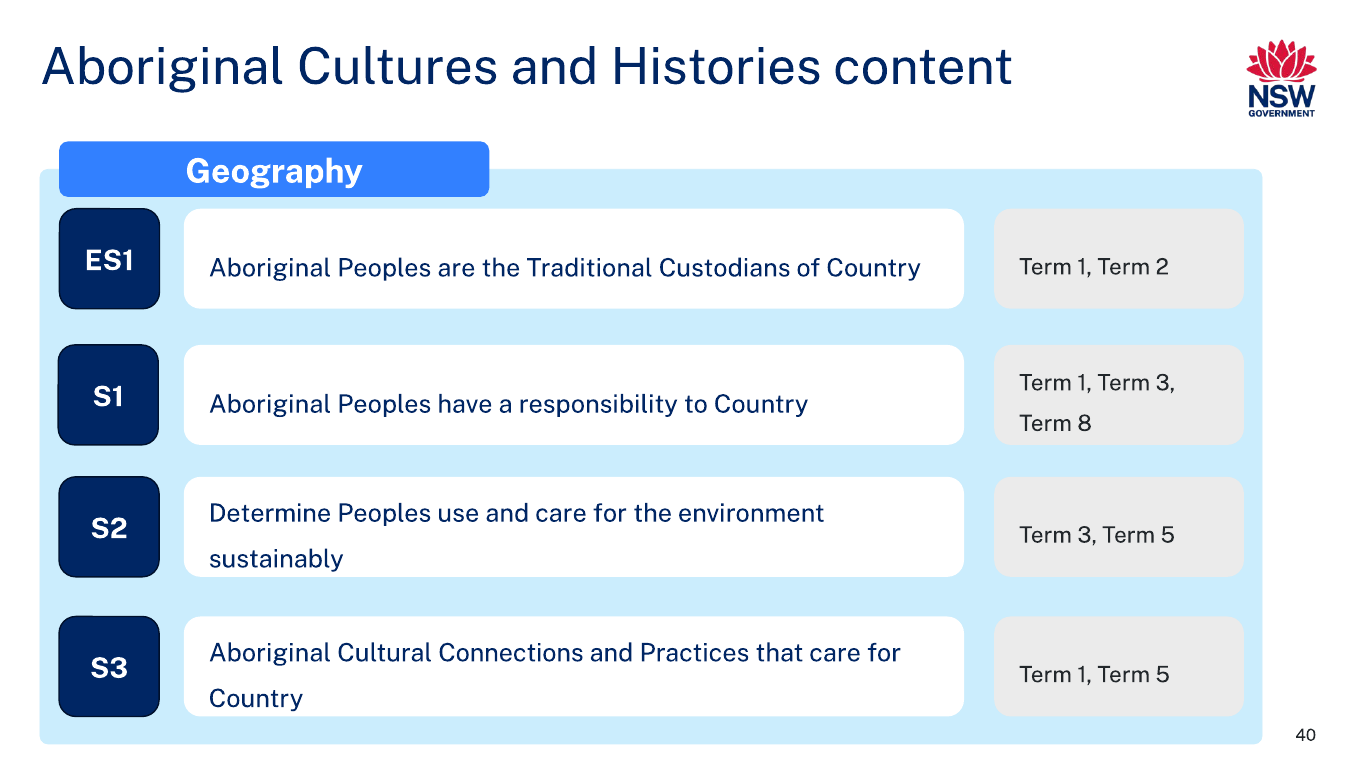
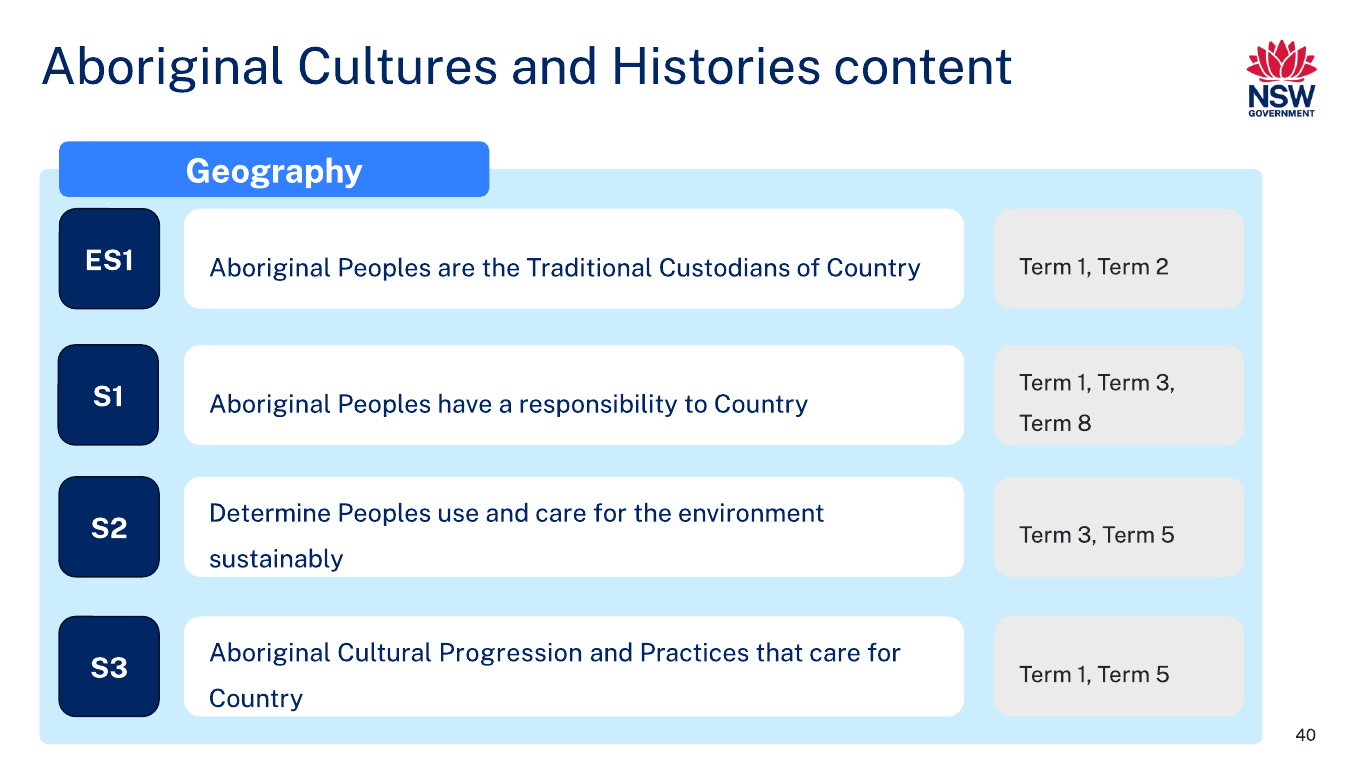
Connections: Connections -> Progression (511, 653)
